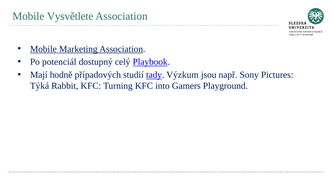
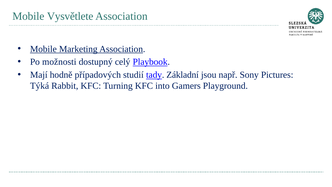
potenciál: potenciál -> možnosti (59, 62)
Výzkum: Výzkum -> Základní (183, 75)
